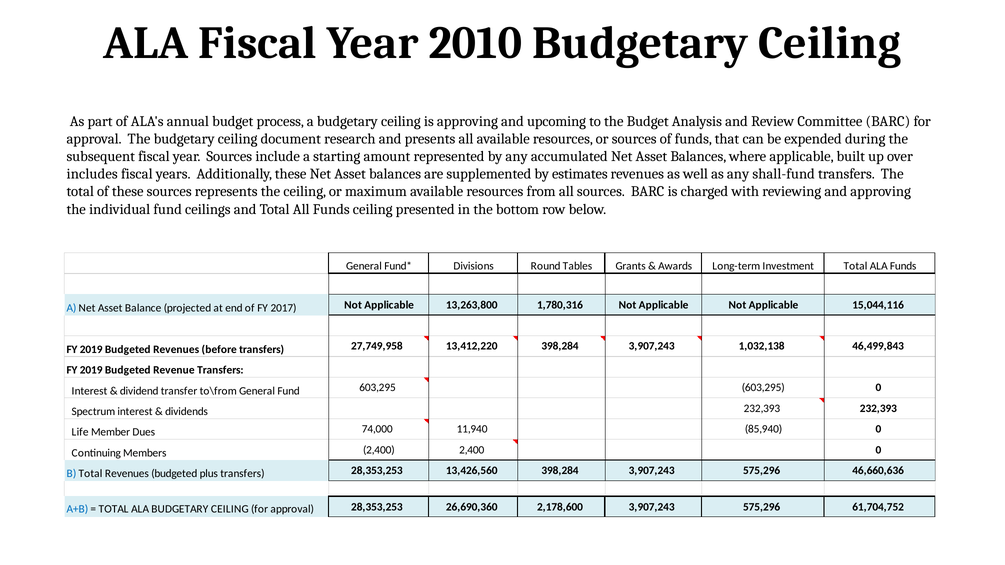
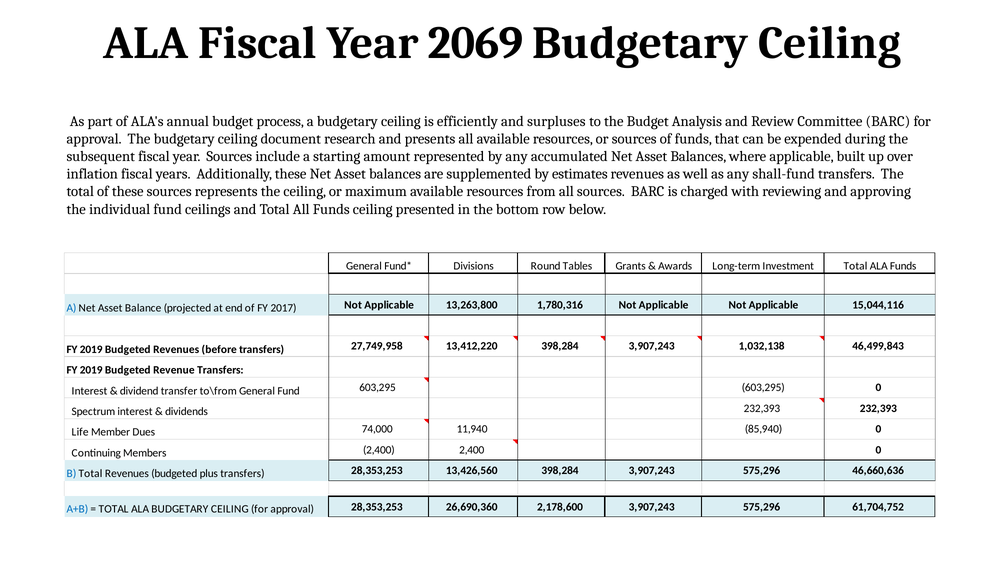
2010: 2010 -> 2069 (476, 43)
is approving: approving -> efficiently (467, 121)
upcoming: upcoming -> surpluses (556, 121)
includes: includes -> inflation (92, 174)
